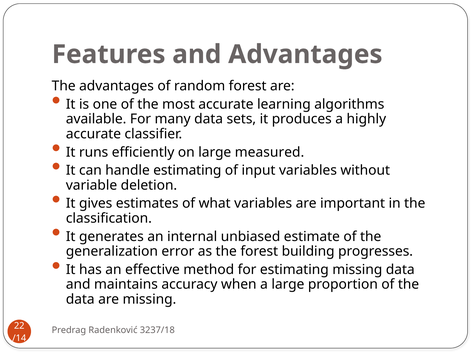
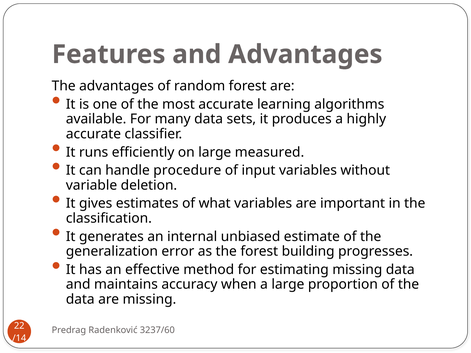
handle estimating: estimating -> procedure (187, 171)
3237/18: 3237/18 -> 3237/60 (157, 330)
